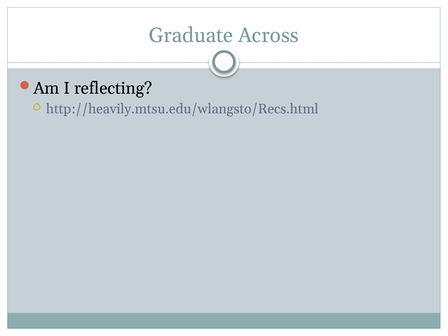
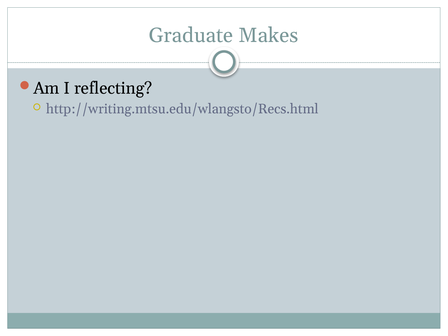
Across: Across -> Makes (268, 35)
http://heavily.mtsu.edu/wlangsto/Recs.html: http://heavily.mtsu.edu/wlangsto/Recs.html -> http://writing.mtsu.edu/wlangsto/Recs.html (182, 109)
